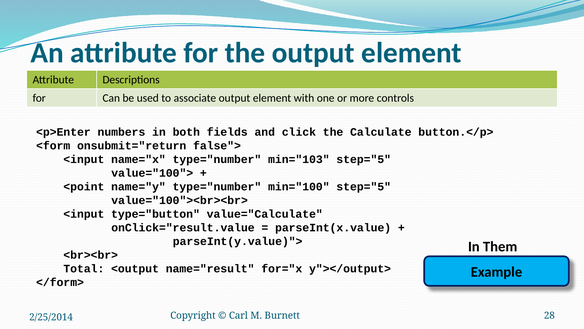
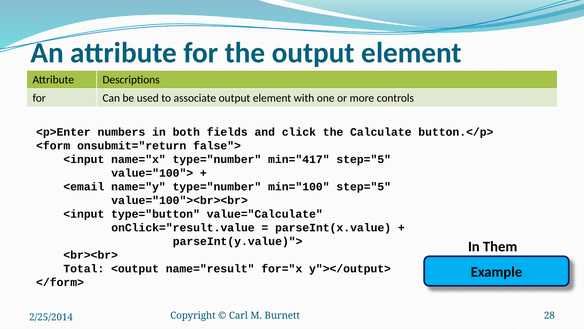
min="103: min="103 -> min="417 (299, 159)
<point: <point -> <email (84, 187)
